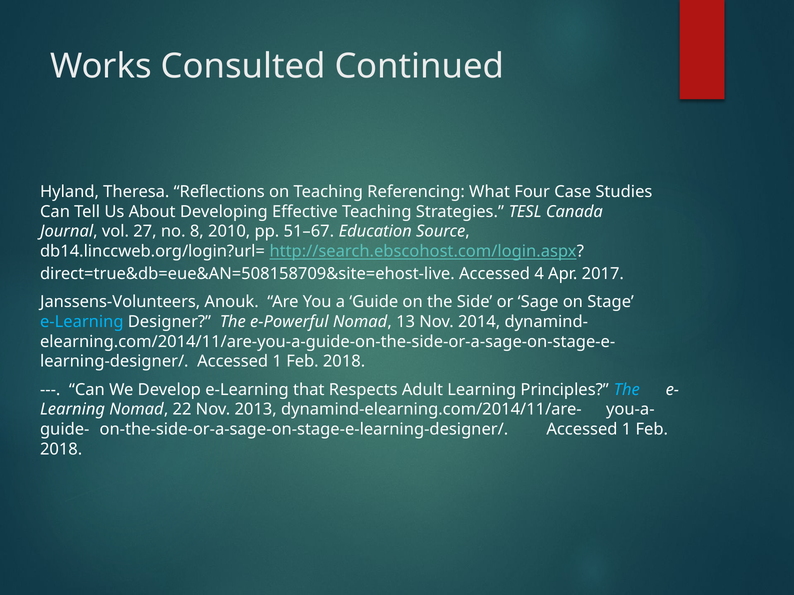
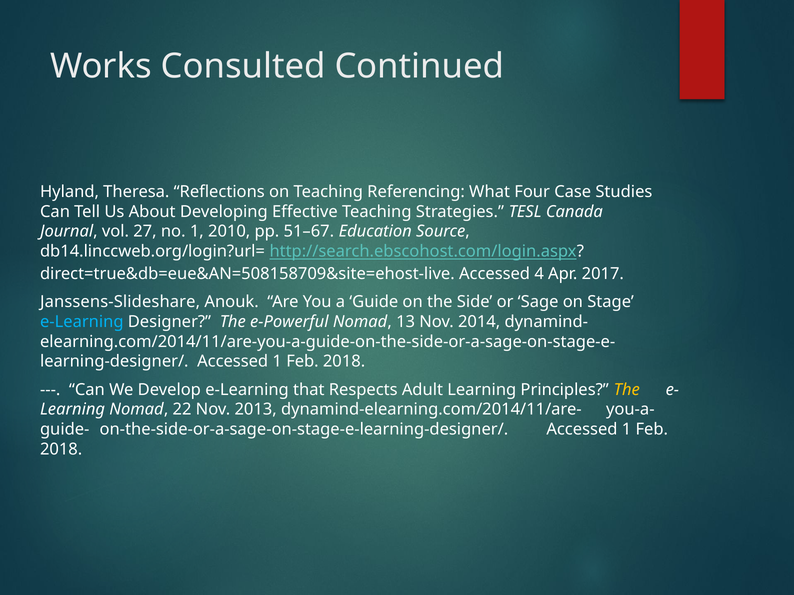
no 8: 8 -> 1 (197, 232)
Janssens-Volunteers: Janssens-Volunteers -> Janssens-Slideshare (120, 302)
The colour: light blue -> yellow (627, 390)
